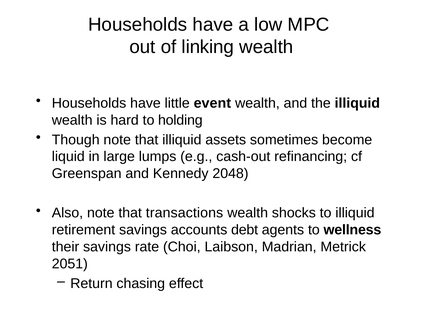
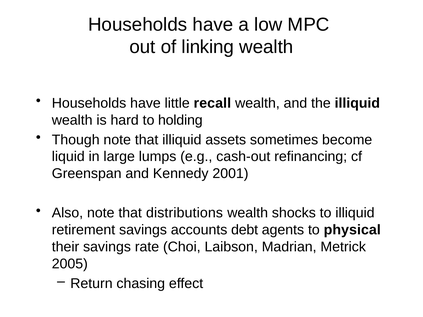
event: event -> recall (212, 103)
2048: 2048 -> 2001 (230, 174)
transactions: transactions -> distributions (185, 213)
wellness: wellness -> physical (352, 230)
2051: 2051 -> 2005 (70, 264)
